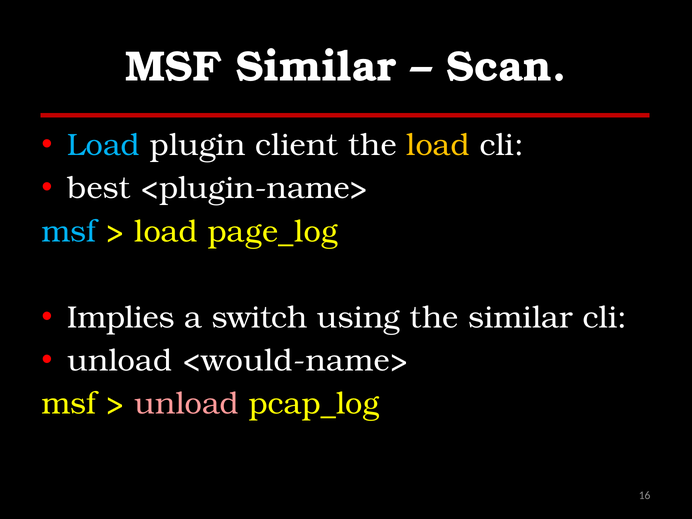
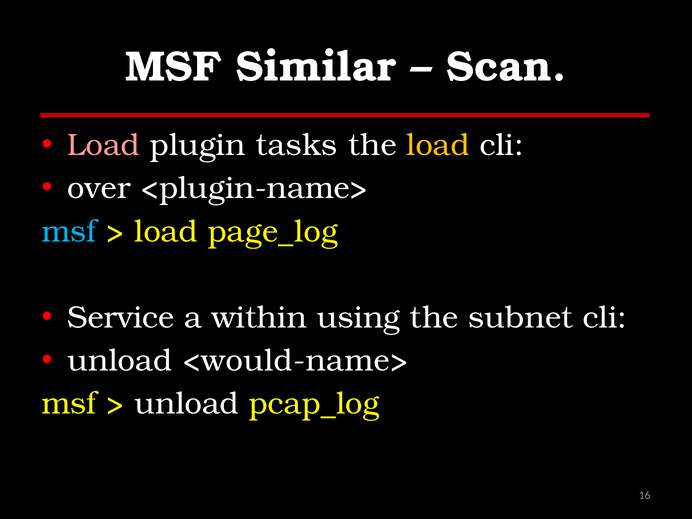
Load colour: light blue -> pink (104, 145)
client: client -> tasks (297, 145)
best: best -> over (99, 188)
Implies: Implies -> Service (121, 318)
switch: switch -> within (259, 318)
the similar: similar -> subnet (521, 318)
unload colour: pink -> white (187, 404)
